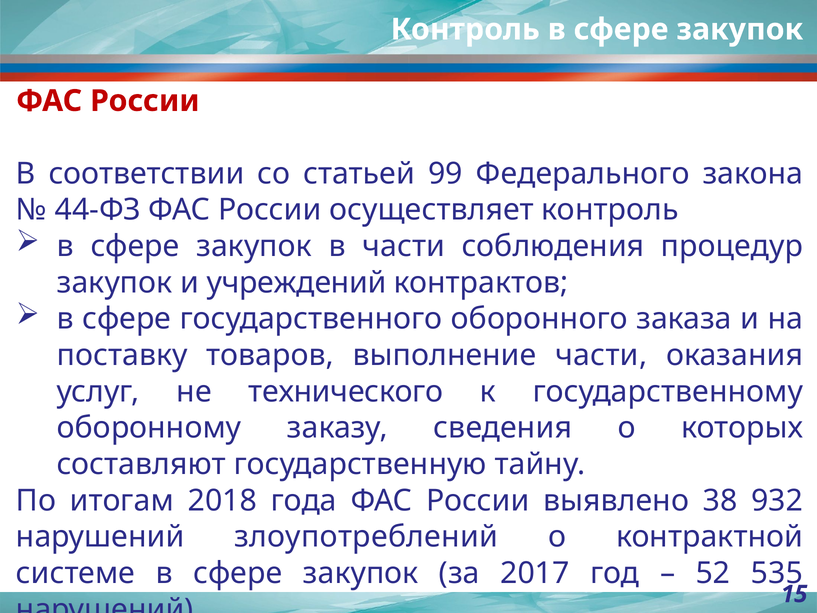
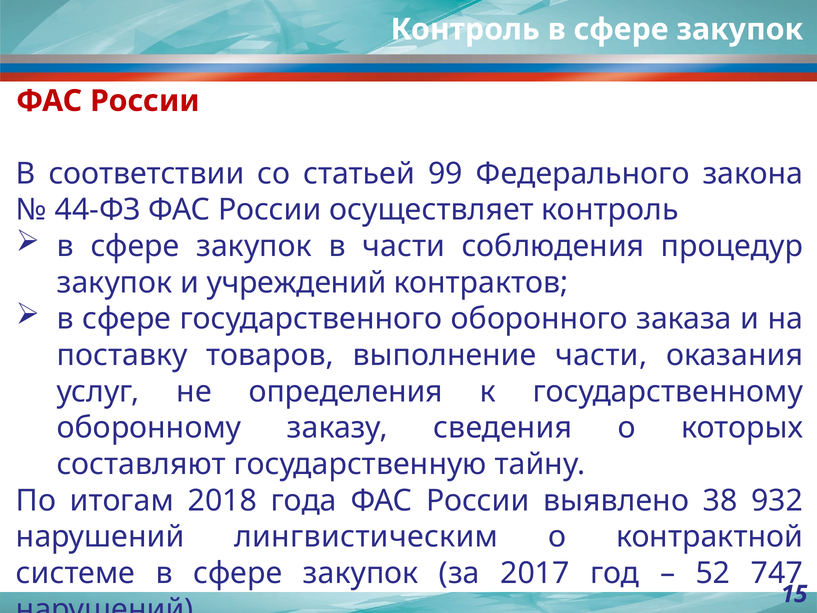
технического: технического -> определения (346, 391)
злоупотреблений: злоупотреблений -> лингвистическим (366, 537)
535: 535 -> 747 (777, 573)
